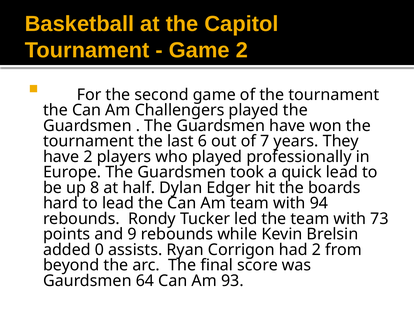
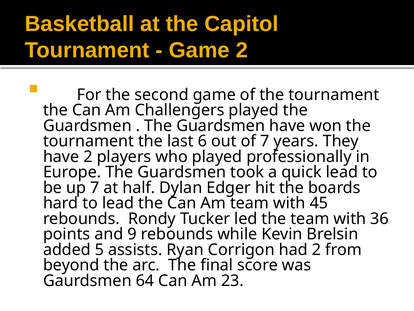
up 8: 8 -> 7 (95, 187)
94: 94 -> 45 (319, 203)
73: 73 -> 36 (379, 218)
0: 0 -> 5 (100, 249)
93: 93 -> 23 (232, 280)
